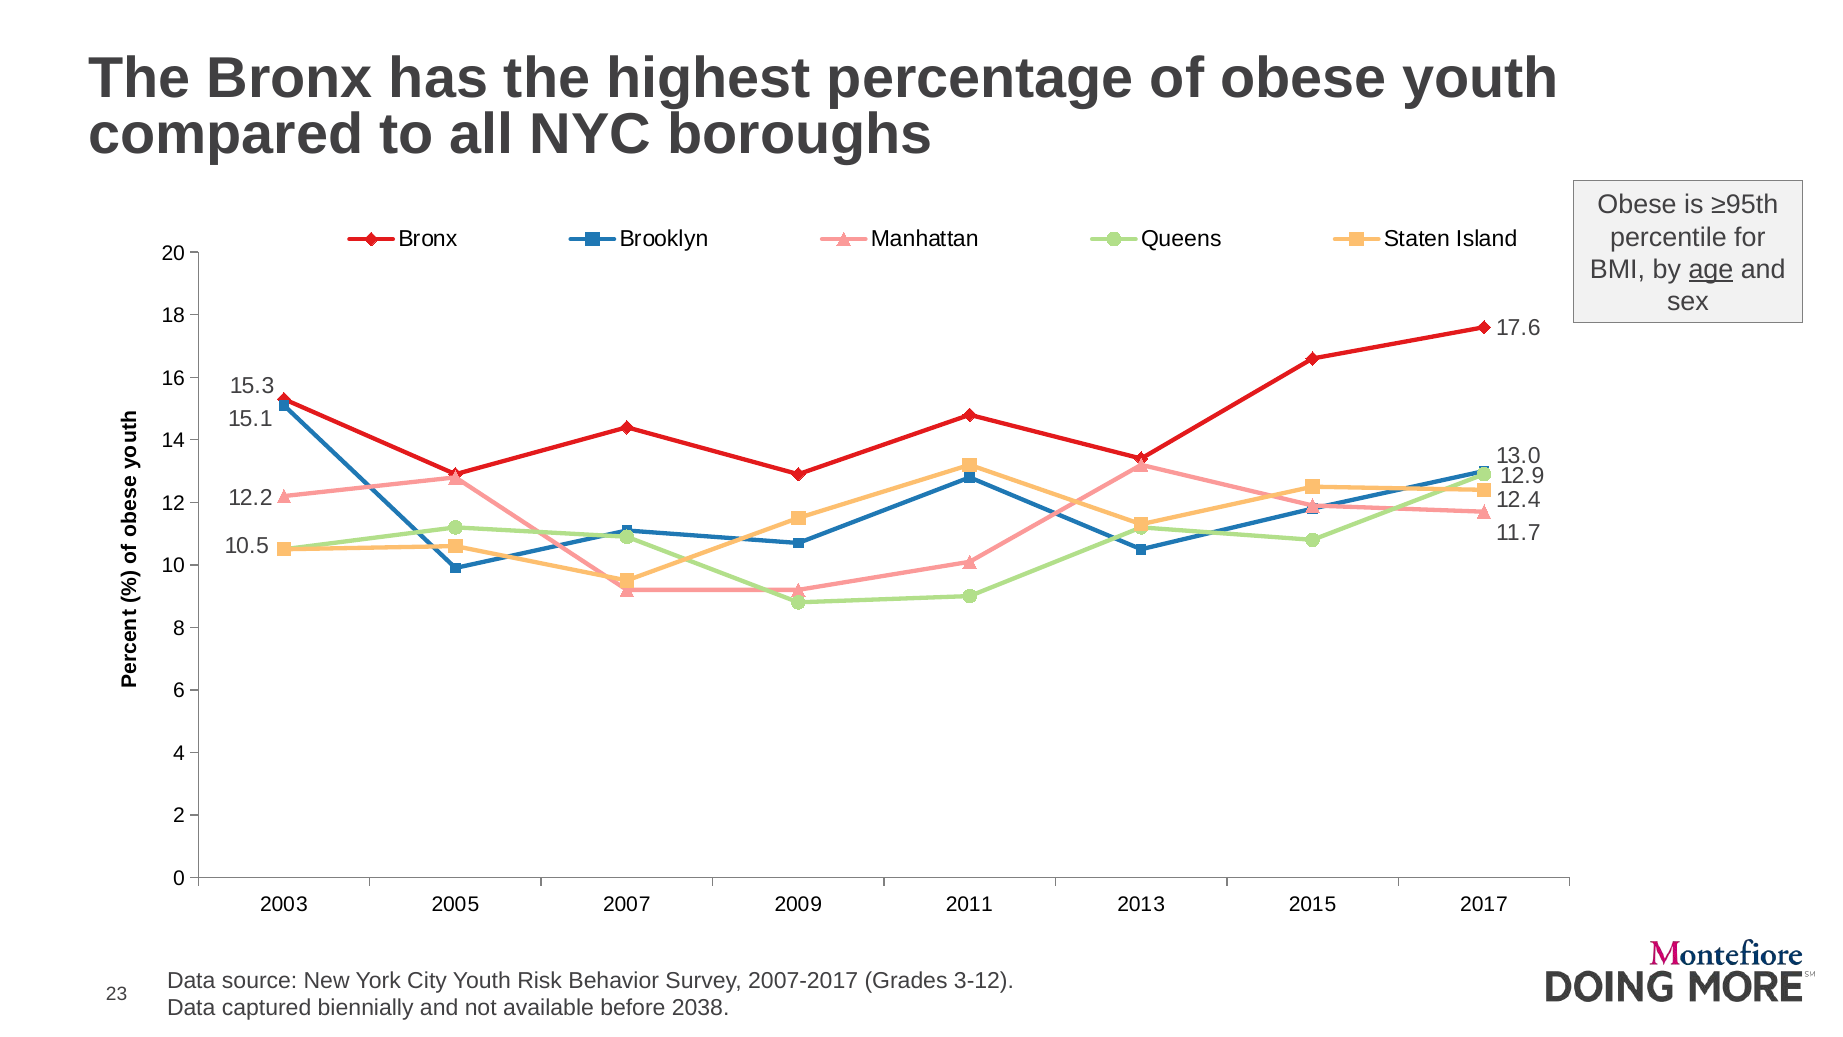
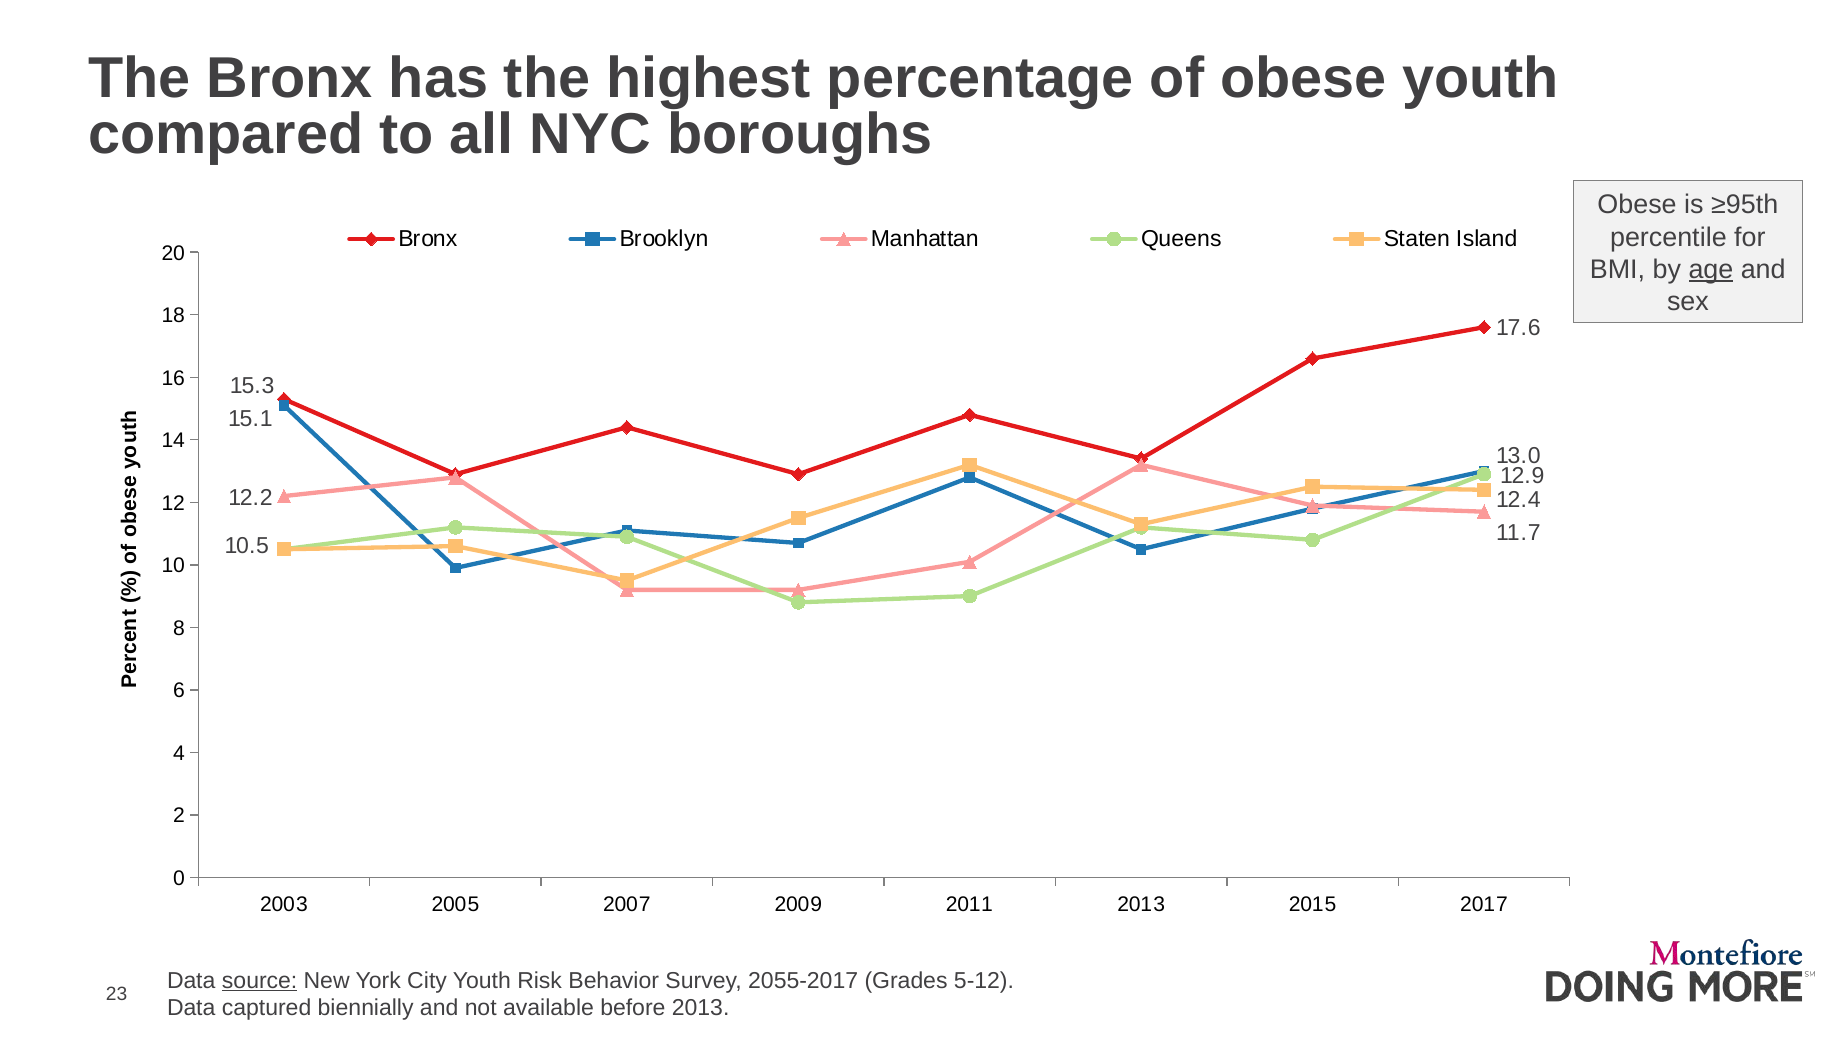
source underline: none -> present (260, 980)
2007-2017: 2007-2017 -> 2055-2017 (803, 980)
3-12: 3-12 -> 5-12 (984, 980)
before 2038: 2038 -> 2013 (701, 1008)
